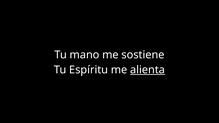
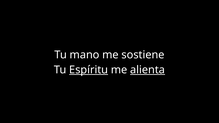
Espíritu underline: none -> present (89, 70)
